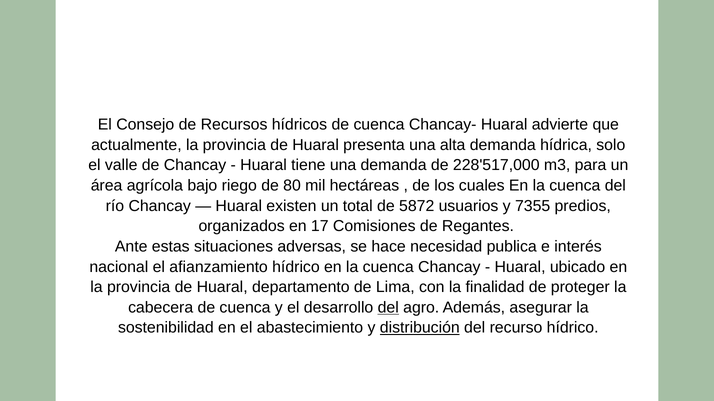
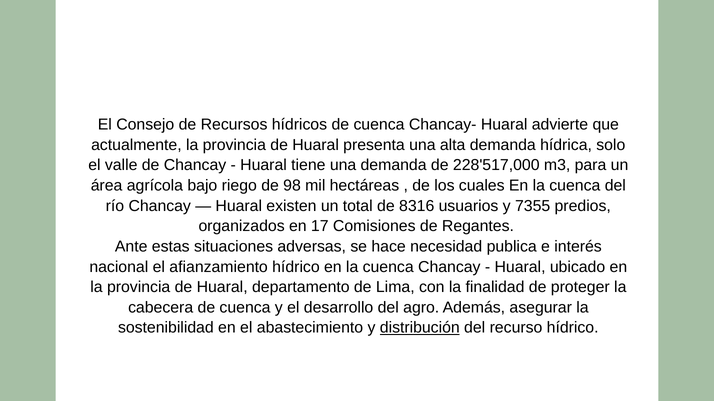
80: 80 -> 98 (292, 186)
5872: 5872 -> 8316 (417, 206)
del underline: present -> none (388, 308)
